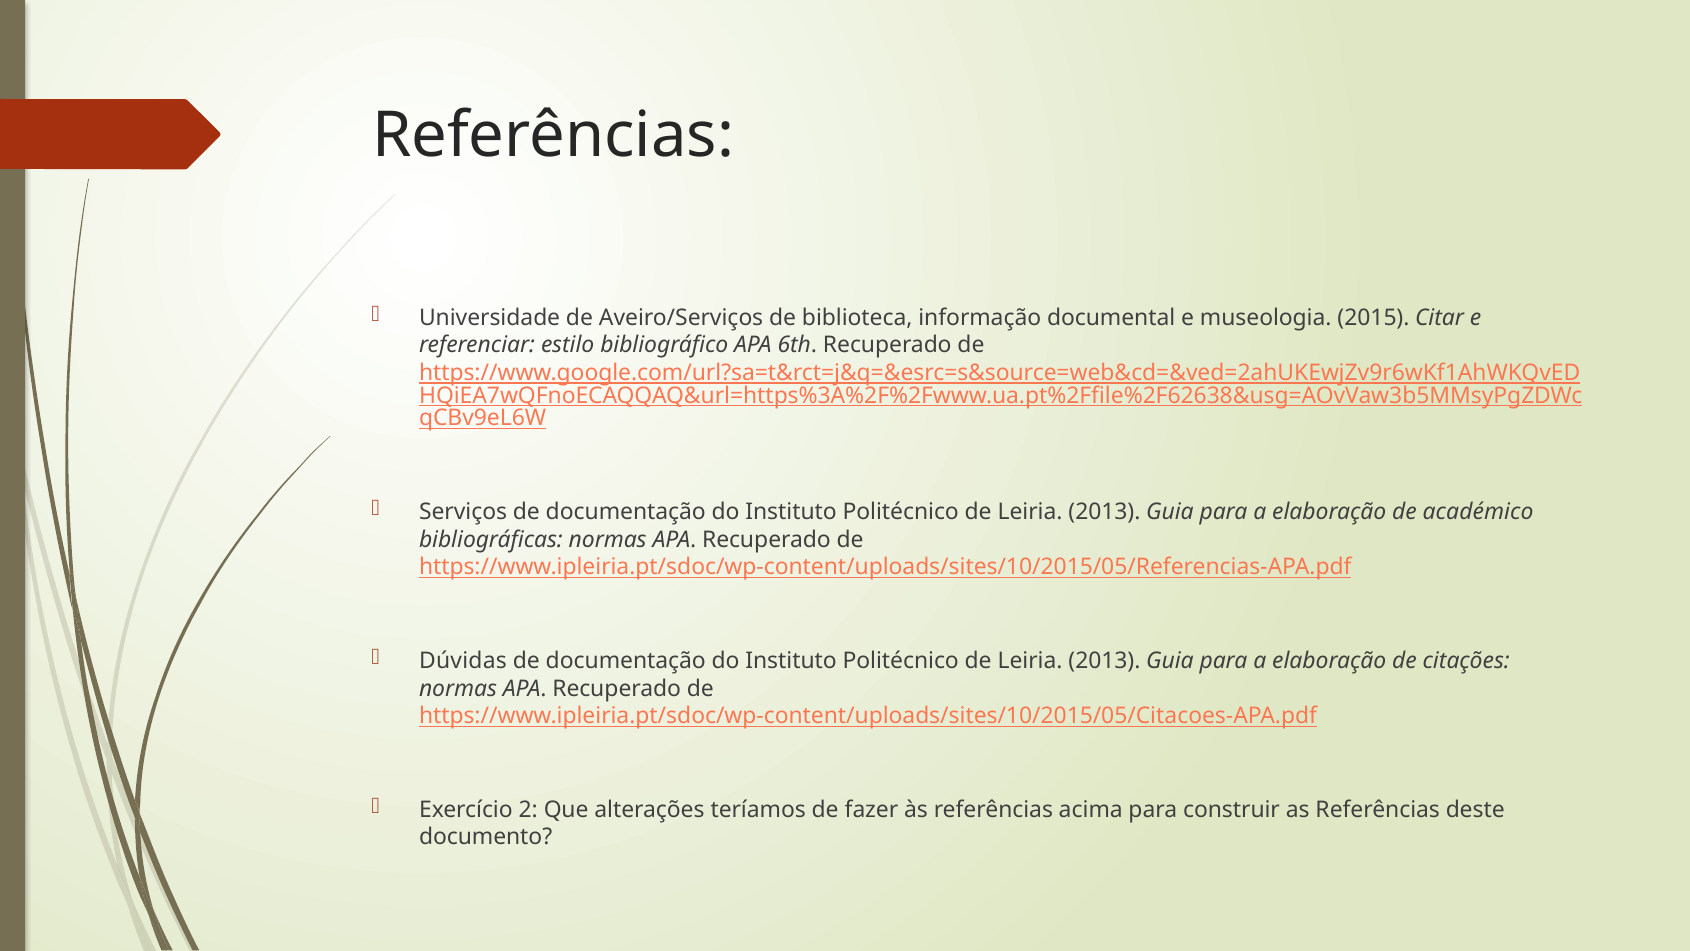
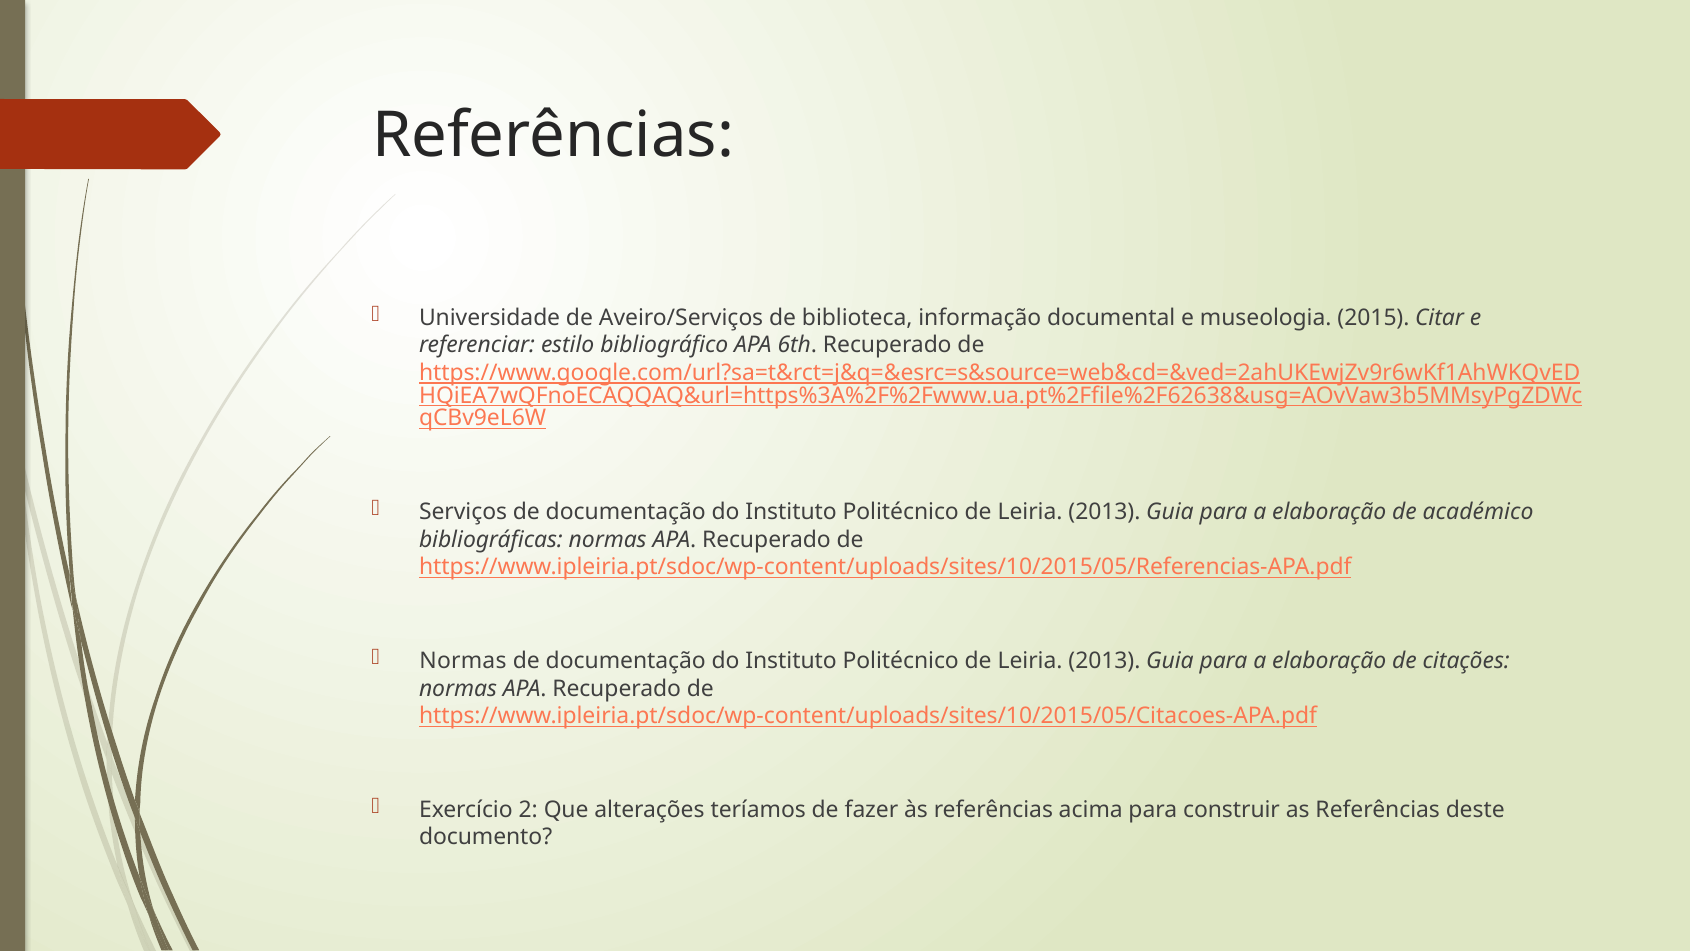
Dúvidas: Dúvidas -> Normas (463, 661)
